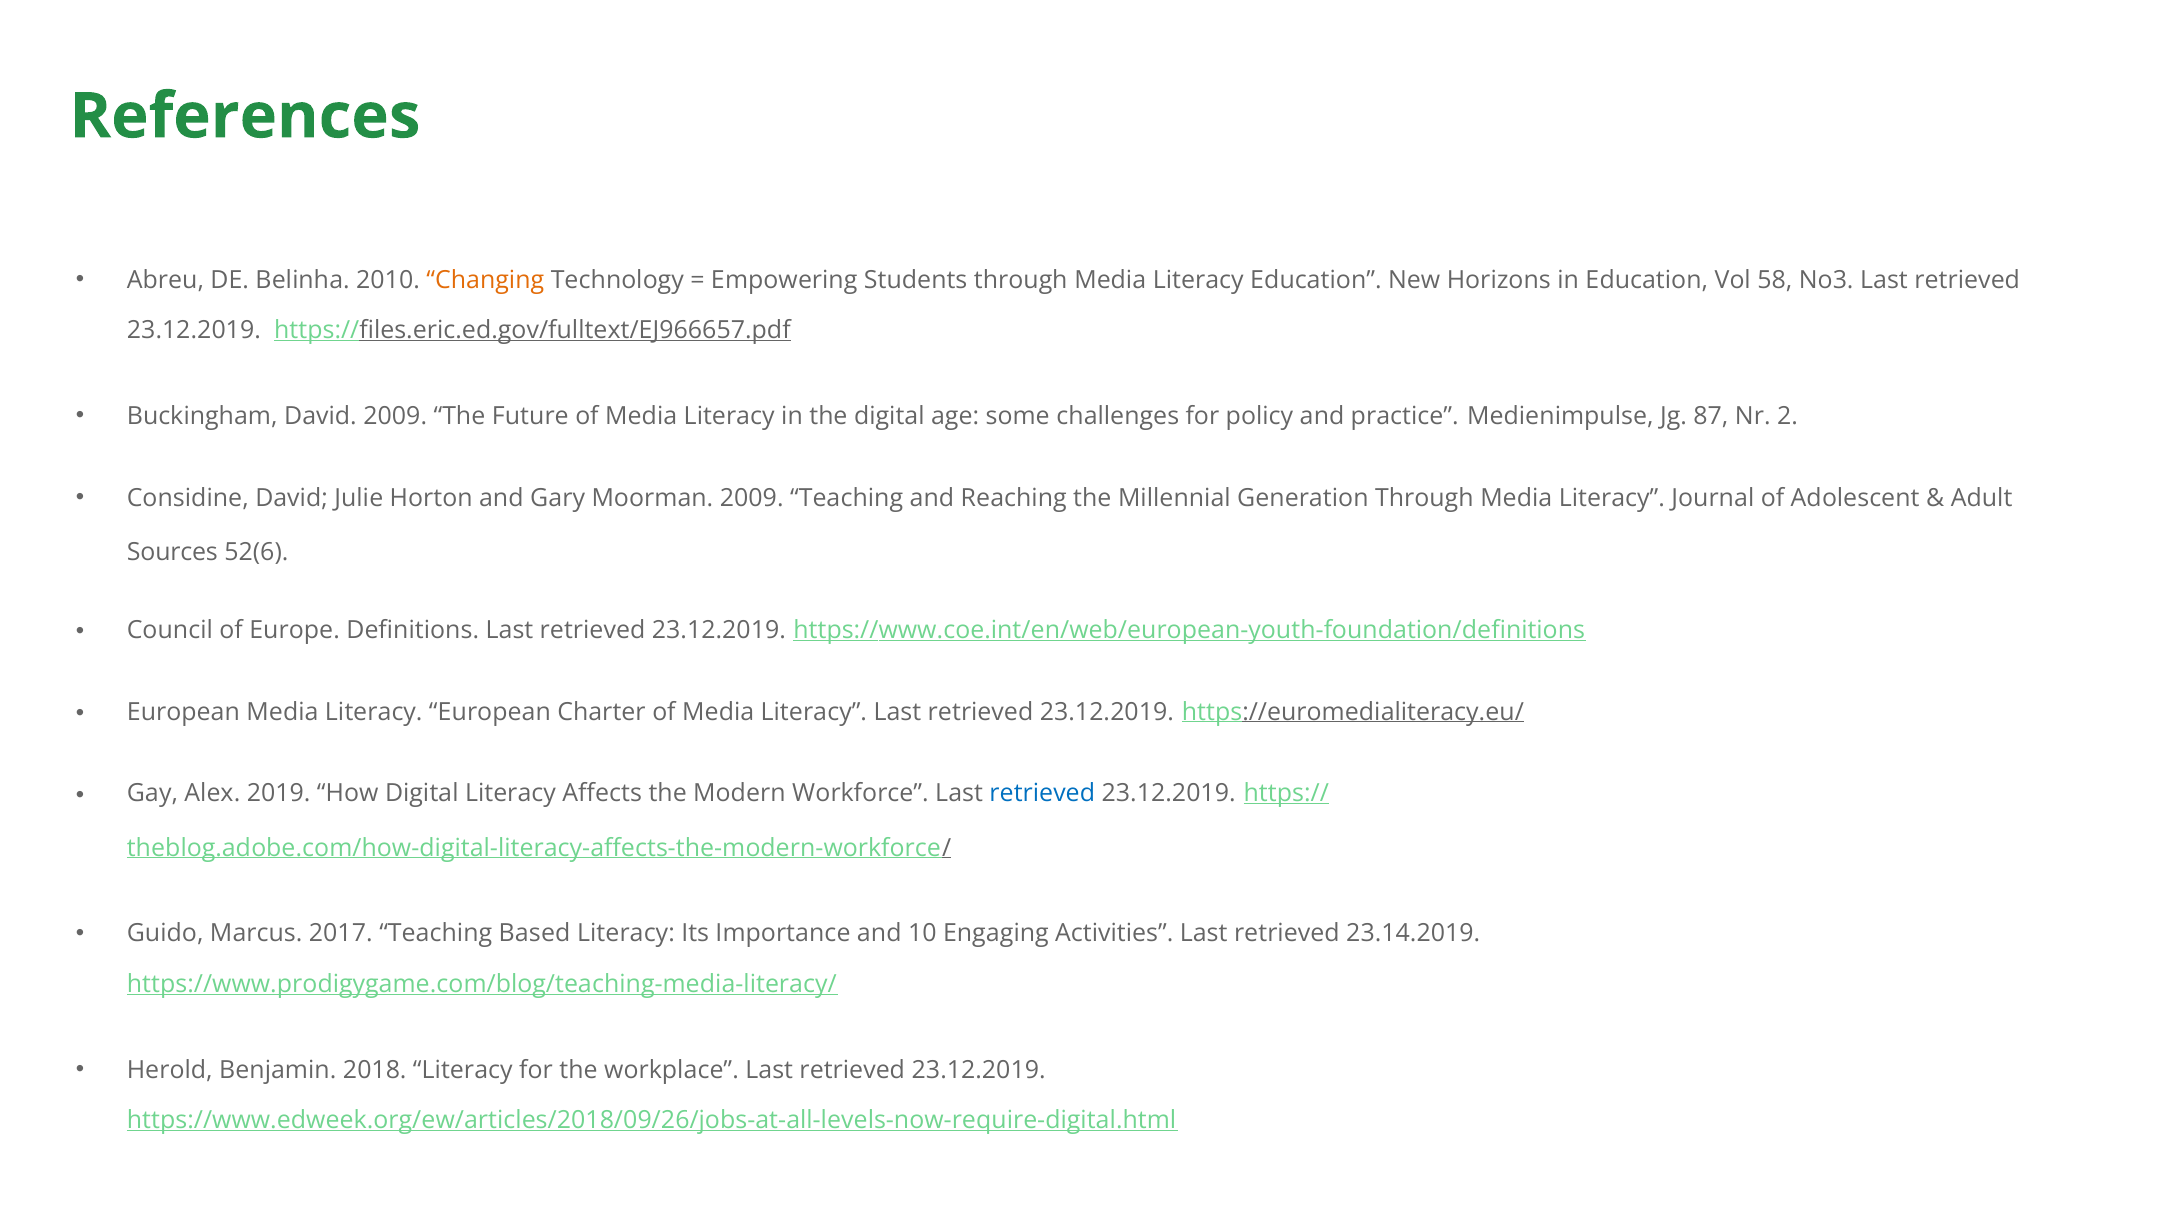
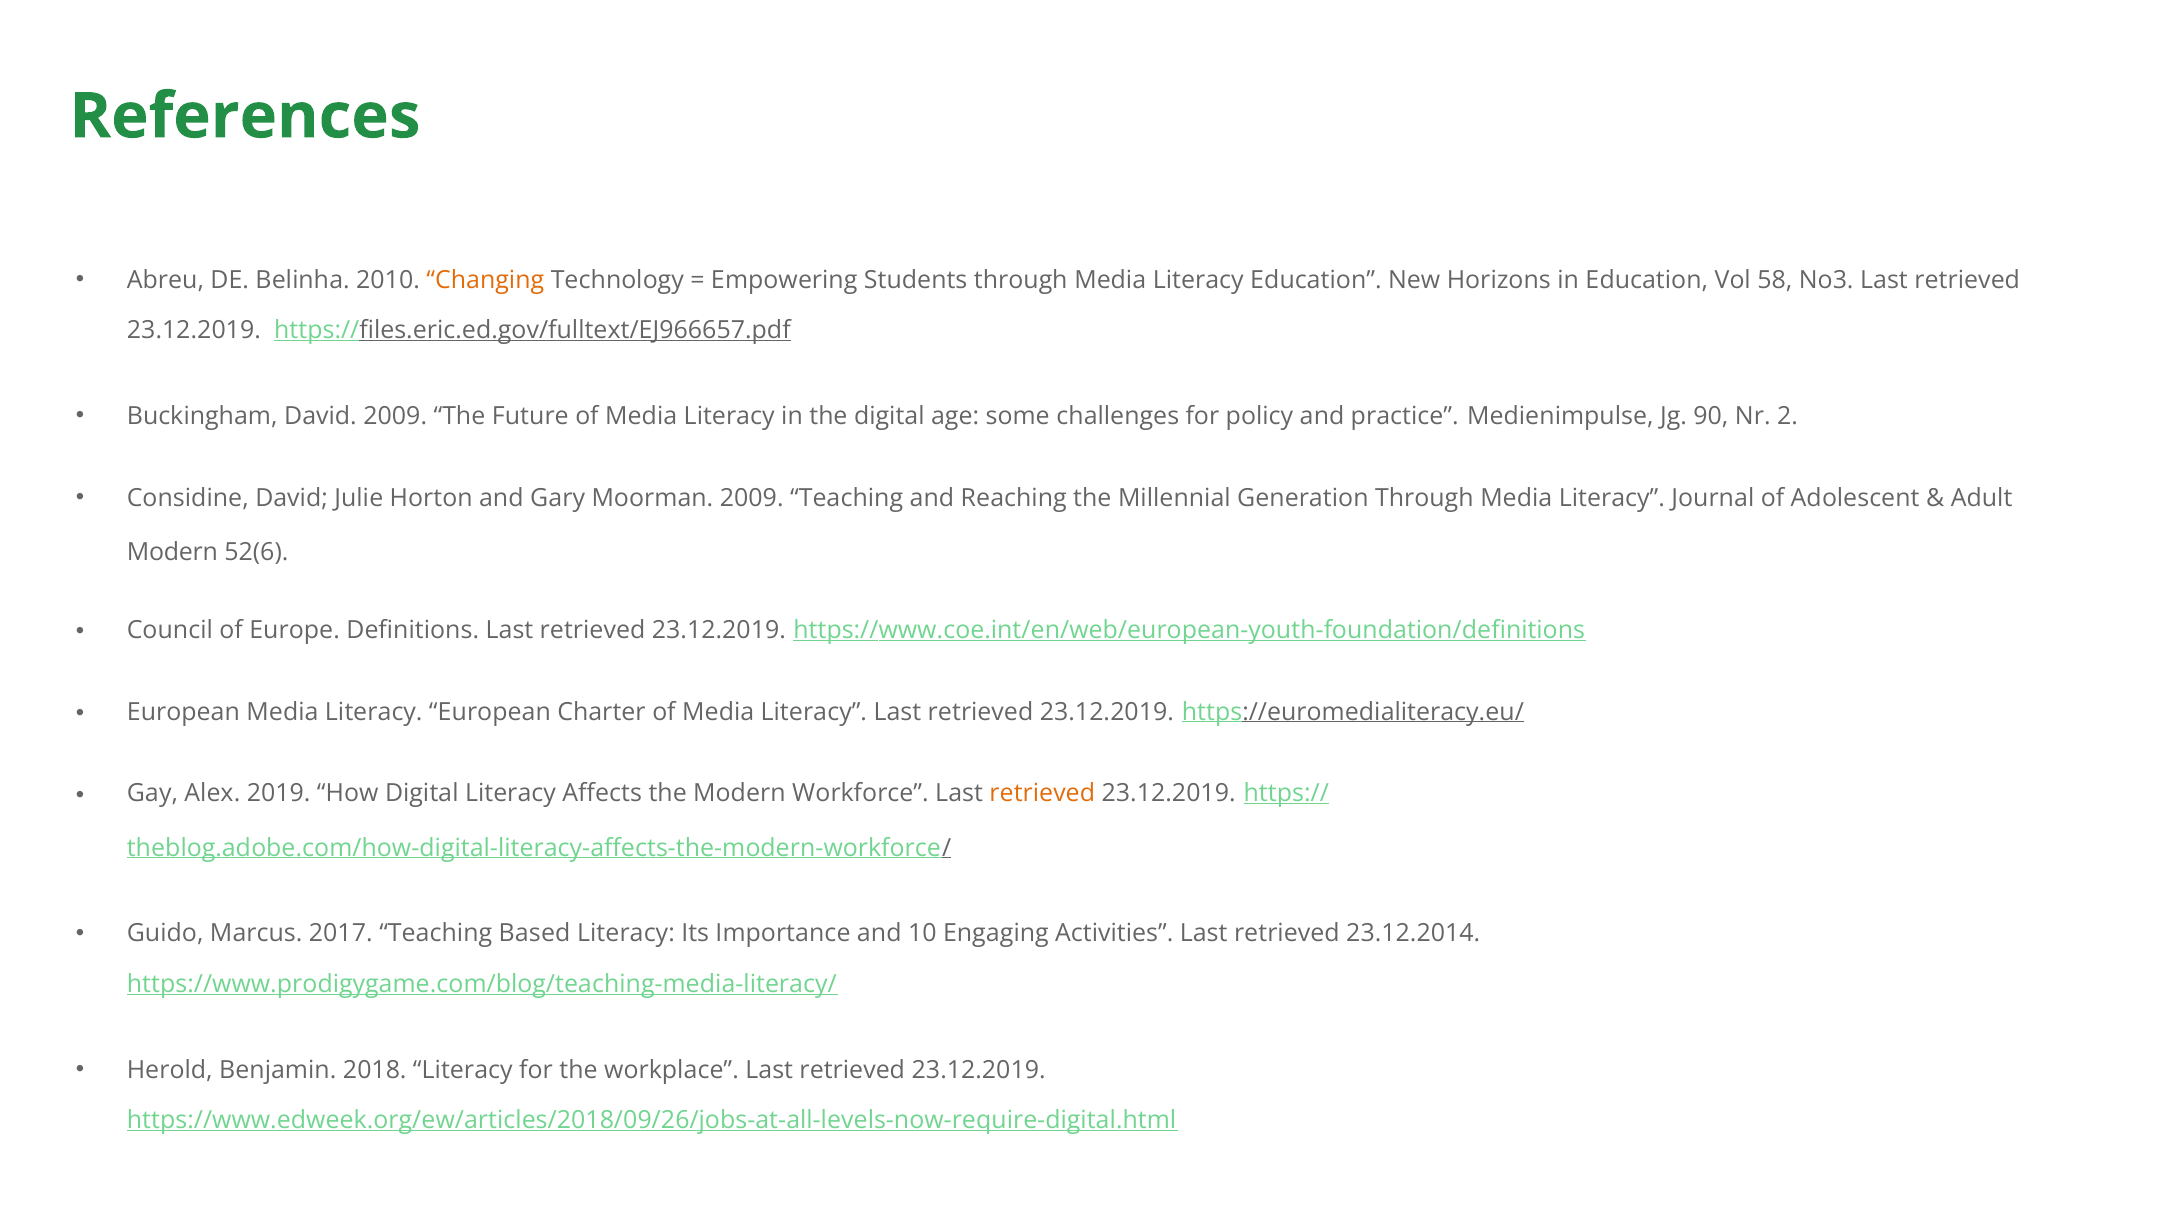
87: 87 -> 90 (1711, 416)
Sources: Sources -> Modern (172, 552)
retrieved colour: blue -> orange (1042, 794)
23.14.2019: 23.14.2019 -> 23.12.2014 (1413, 934)
